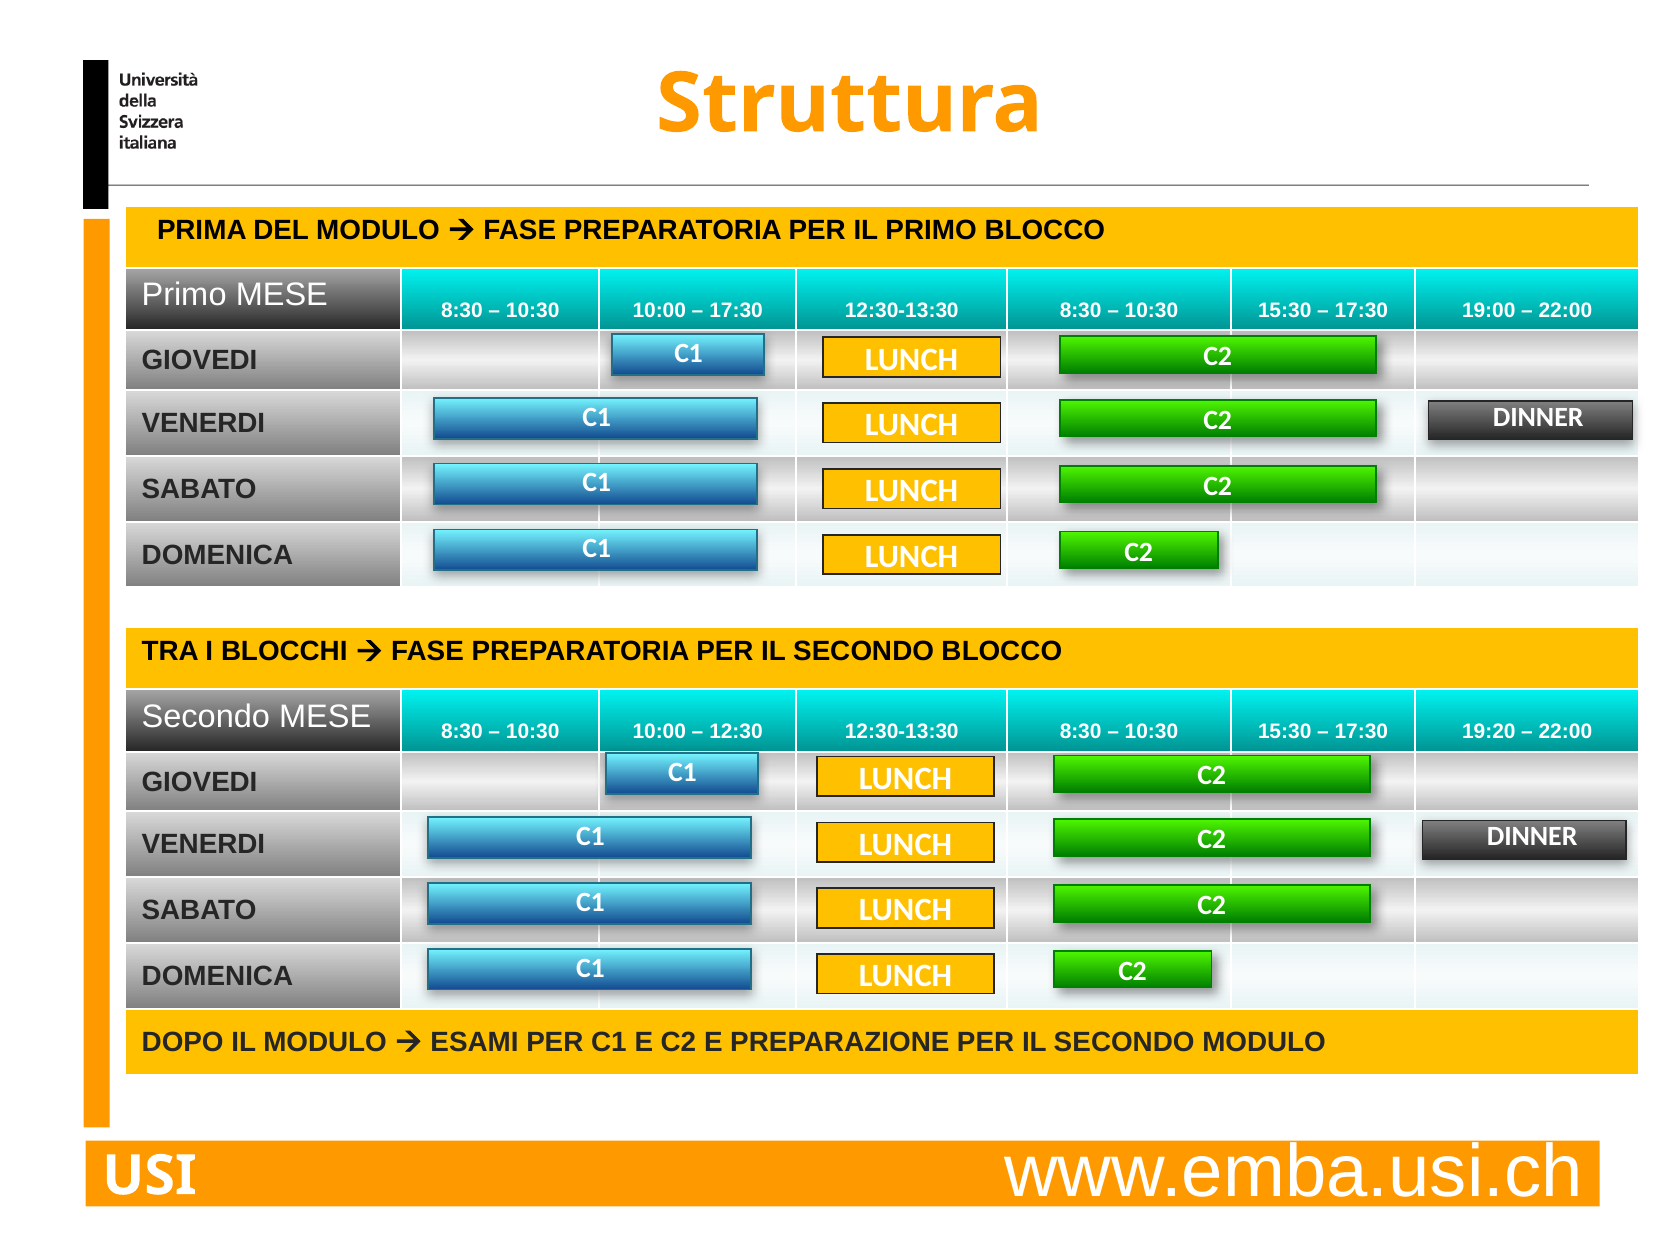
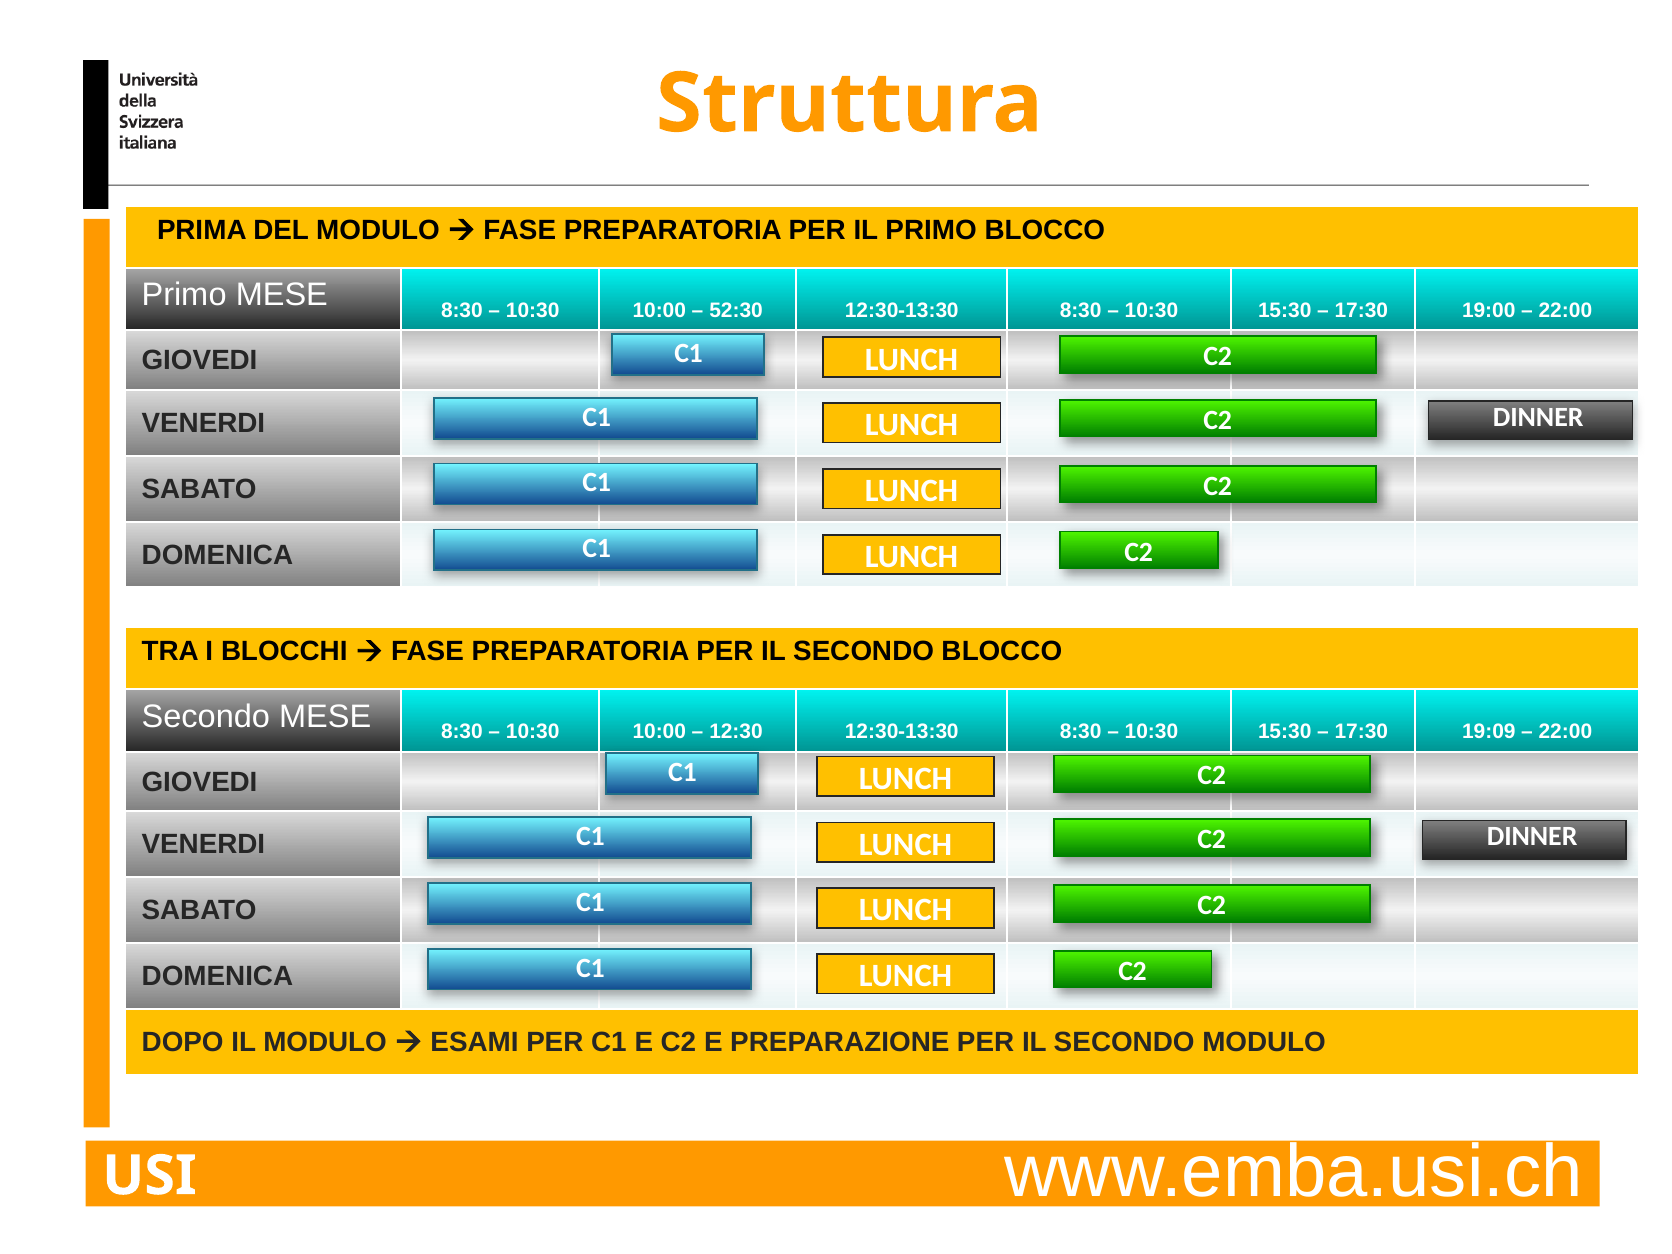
17:30: 17:30 -> 52:30 (736, 310)
19:20: 19:20 -> 19:09 (1489, 732)
